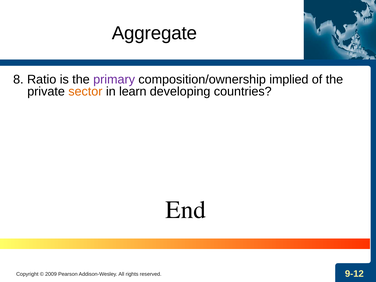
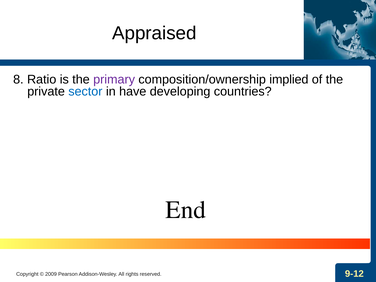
Aggregate: Aggregate -> Appraised (154, 33)
sector colour: orange -> blue (85, 91)
learn: learn -> have (133, 91)
